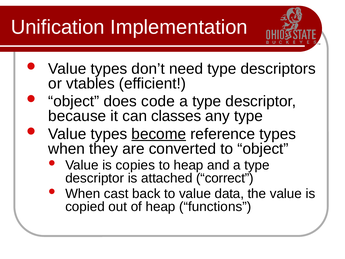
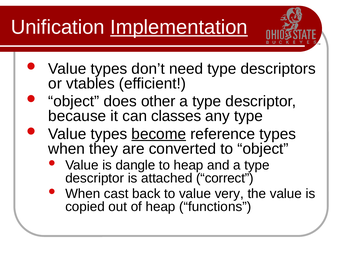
Implementation underline: none -> present (179, 27)
code: code -> other (158, 101)
copies: copies -> dangle (135, 165)
data: data -> very (229, 194)
